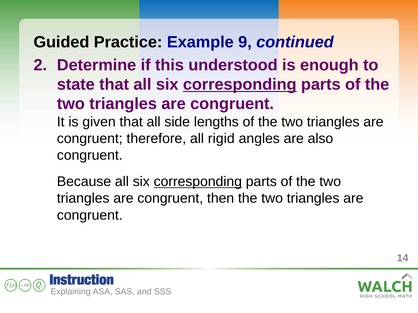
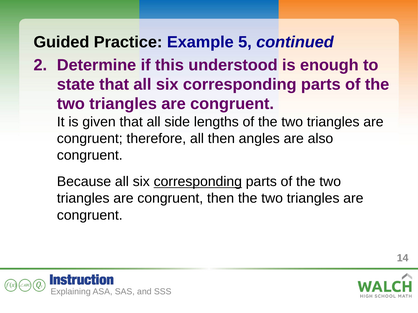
9: 9 -> 5 (245, 42)
corresponding underline: present -> none (240, 85)
all rigid: rigid -> then (221, 139)
